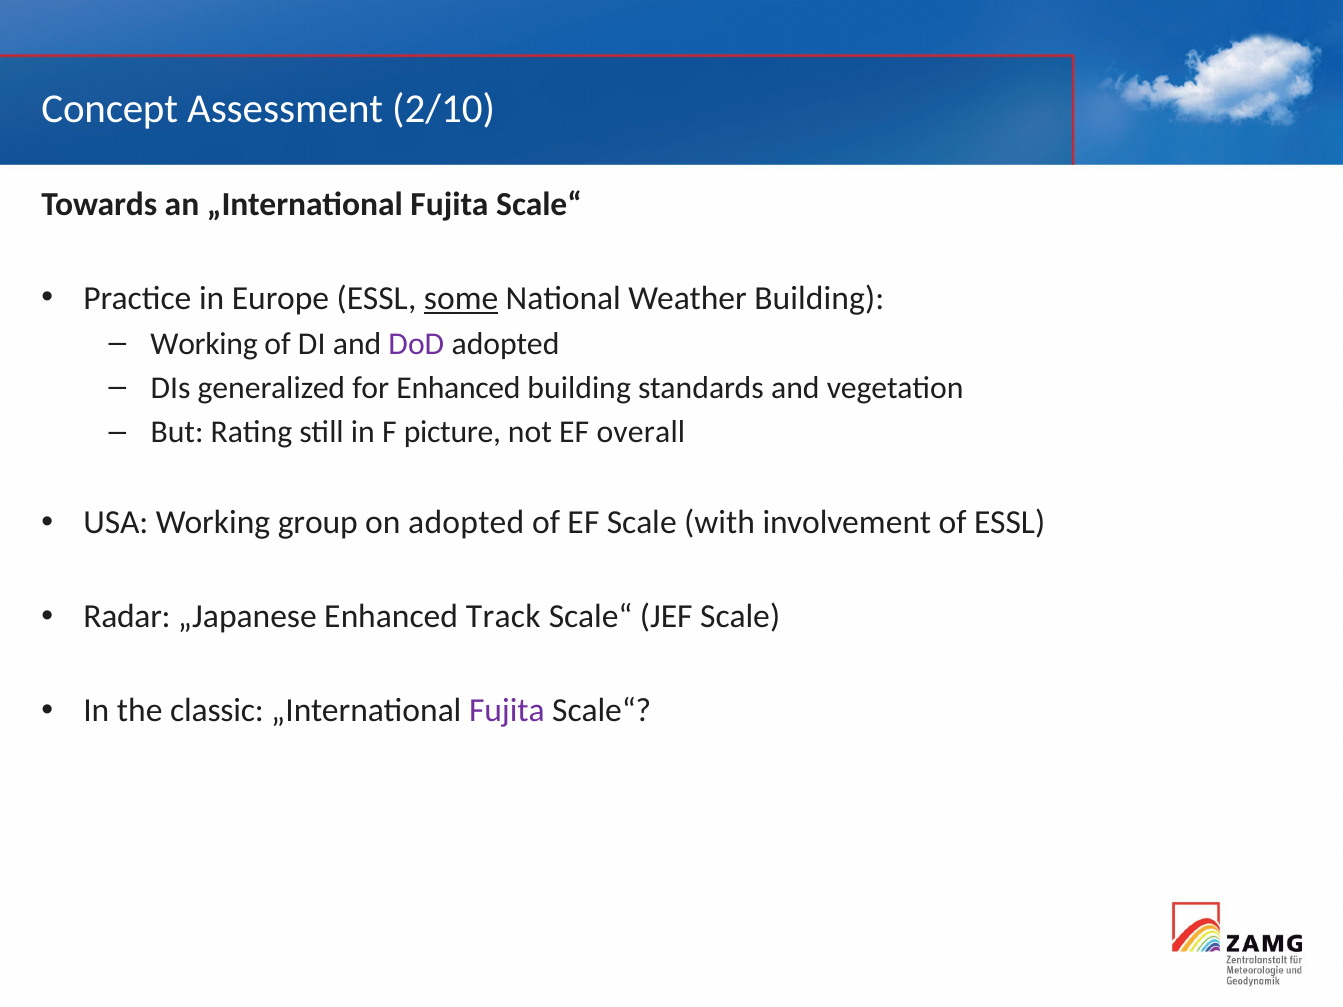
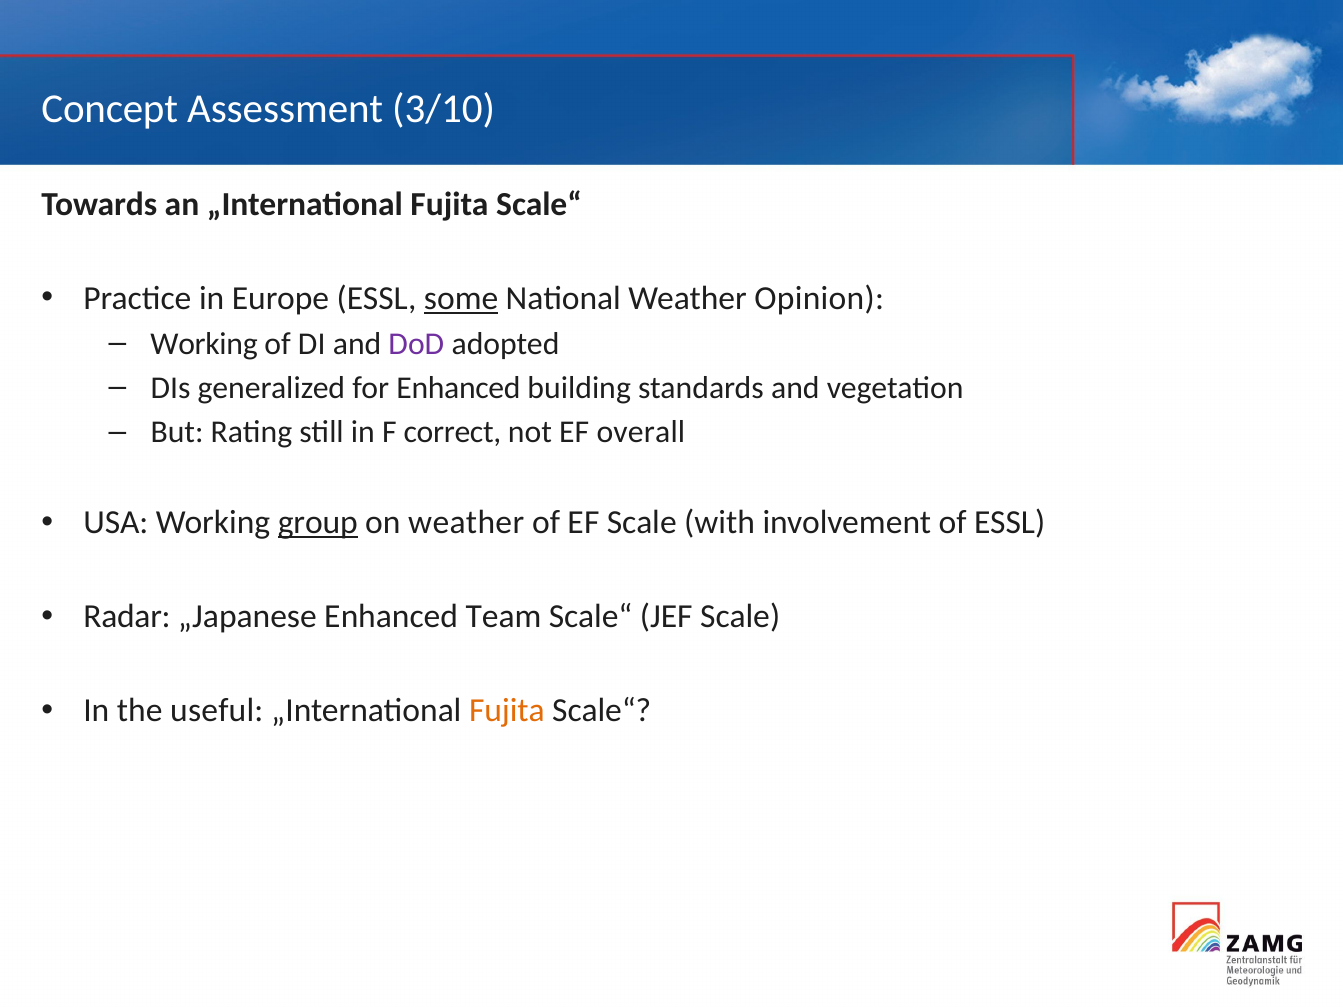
2/10: 2/10 -> 3/10 (444, 109)
Weather Building: Building -> Opinion (819, 298)
picture: picture -> correct (452, 432)
group underline: none -> present (318, 523)
on adopted: adopted -> weather (466, 523)
Track: Track -> Team (504, 617)
classic: classic -> useful (217, 711)
Fujita colour: purple -> orange (507, 711)
